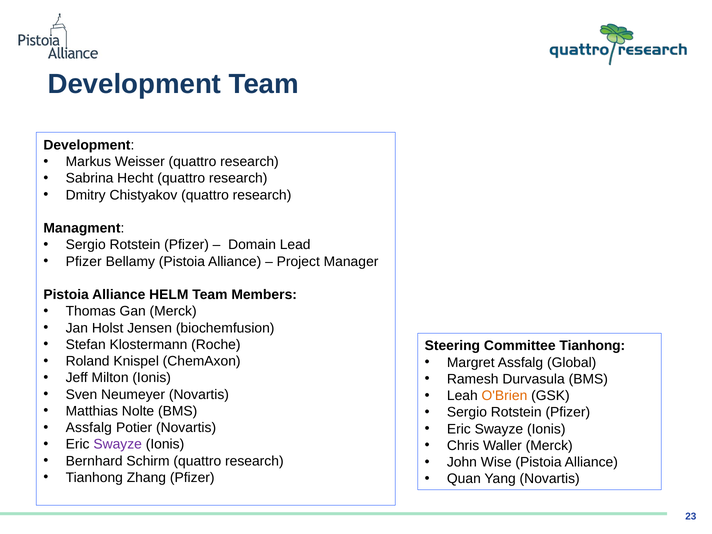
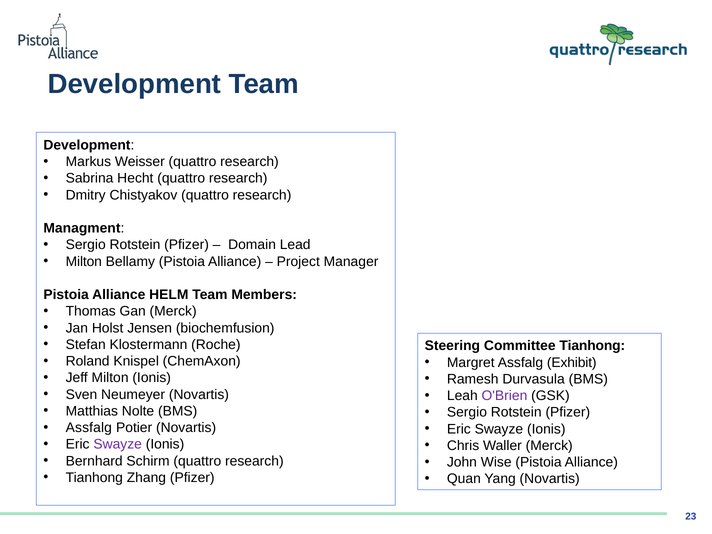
Pfizer: Pfizer -> Milton (84, 262)
Global: Global -> Exhibit (572, 363)
O'Brien colour: orange -> purple (504, 396)
